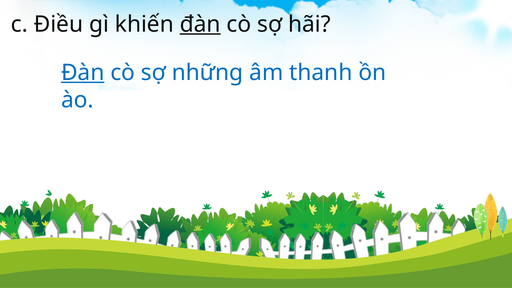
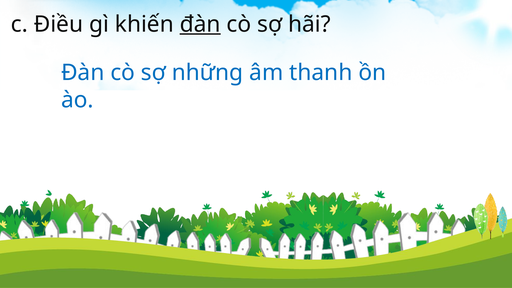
Đàn underline: present -> none (83, 73)
